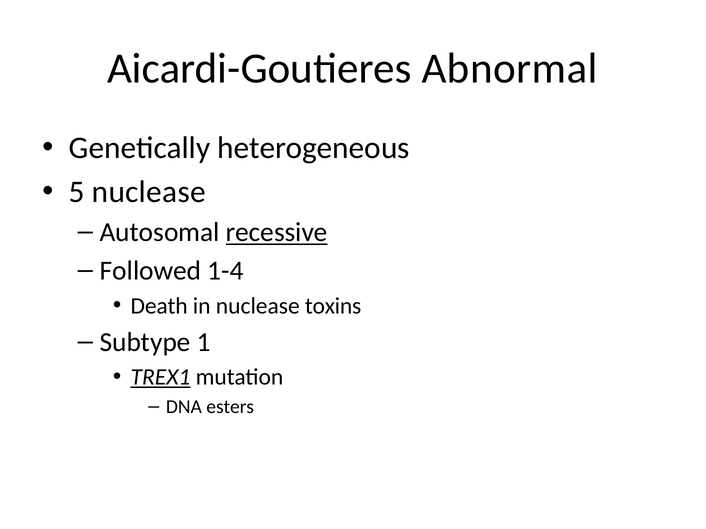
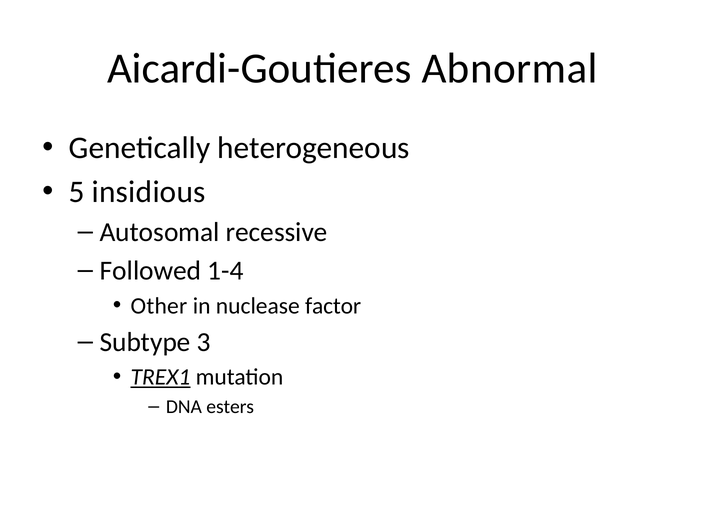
5 nuclease: nuclease -> insidious (149, 192)
recessive underline: present -> none (277, 233)
Death: Death -> Other (159, 306)
toxins: toxins -> factor (333, 306)
1: 1 -> 3 (204, 342)
